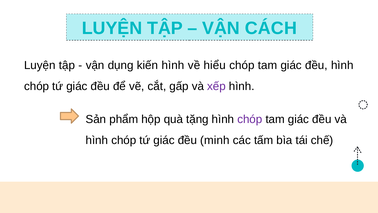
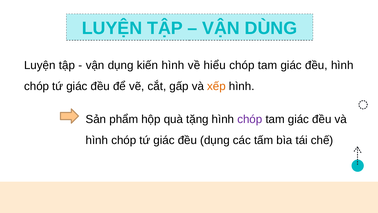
CÁCH: CÁCH -> DÙNG (271, 28)
xếp colour: purple -> orange (216, 86)
đều minh: minh -> dụng (215, 140)
